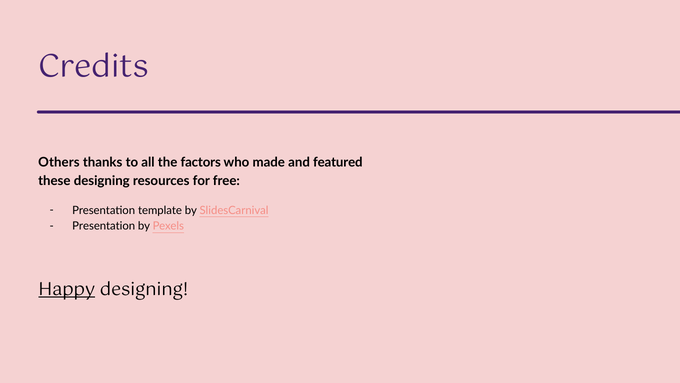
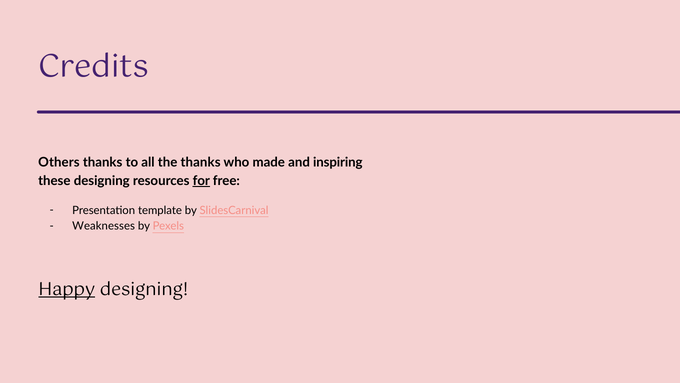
the factors: factors -> thanks (201, 162)
featured: featured -> inspiring (338, 162)
for underline: none -> present (201, 181)
Presentation: Presentation -> Weaknesses (104, 226)
